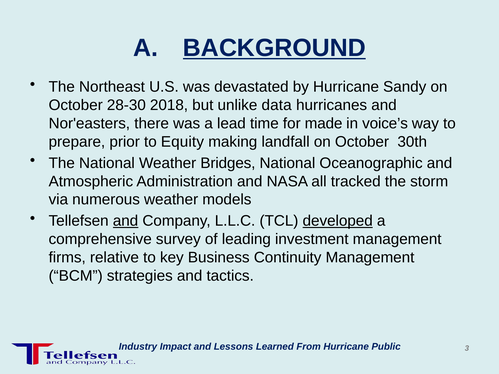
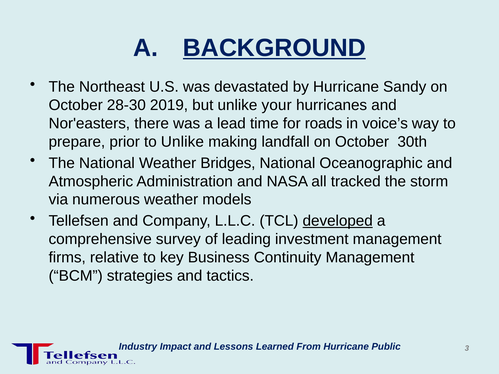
2018: 2018 -> 2019 (169, 105)
data: data -> your (277, 105)
made: made -> roads (324, 124)
to Equity: Equity -> Unlike (182, 142)
and underline: present -> none (126, 221)
